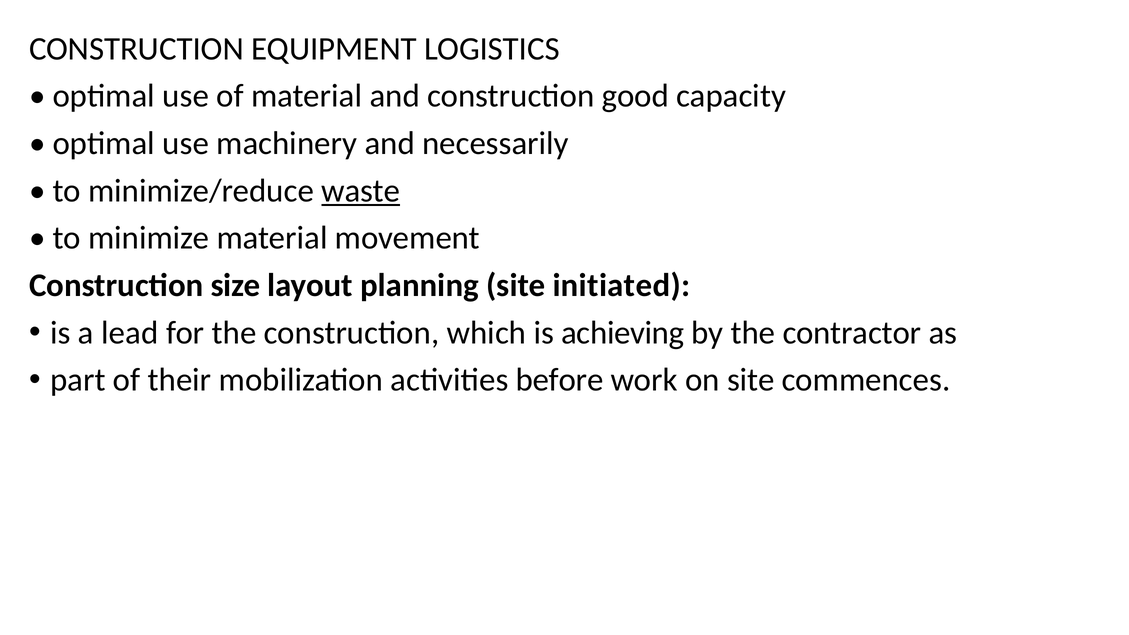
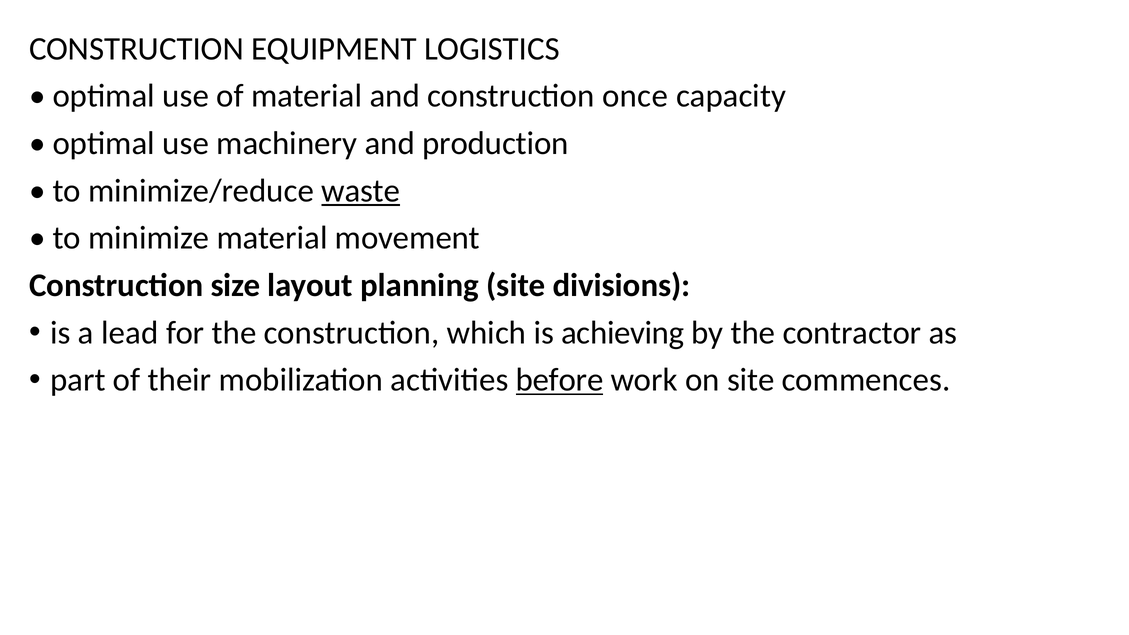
good: good -> once (635, 96)
necessarily: necessarily -> production (495, 143)
initiated: initiated -> divisions (622, 285)
before underline: none -> present (560, 380)
